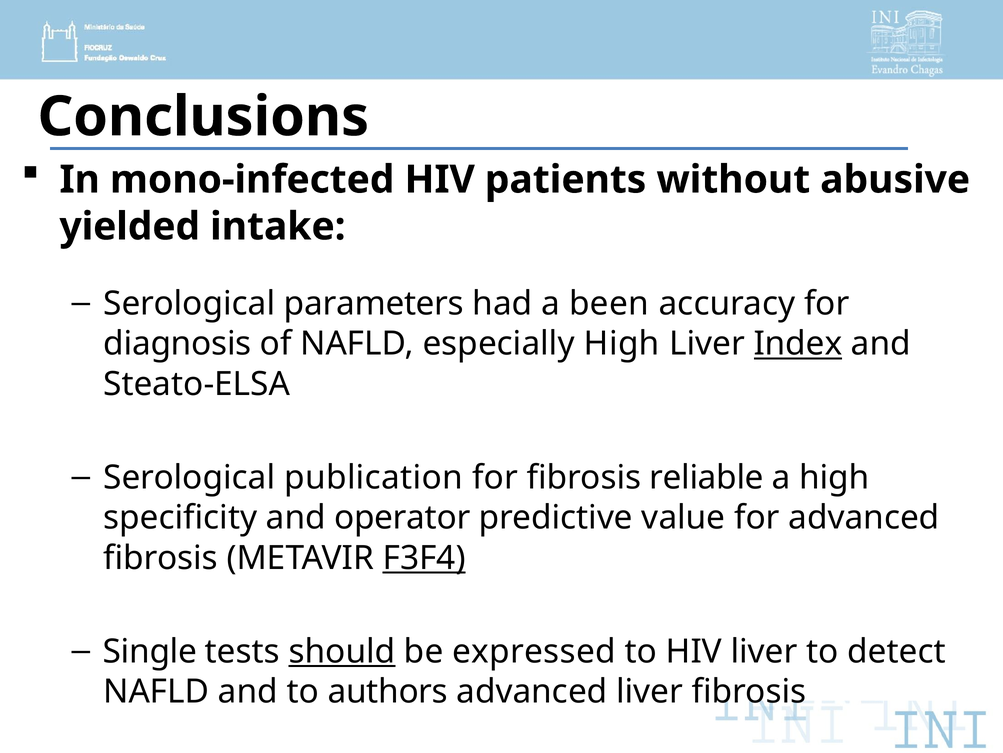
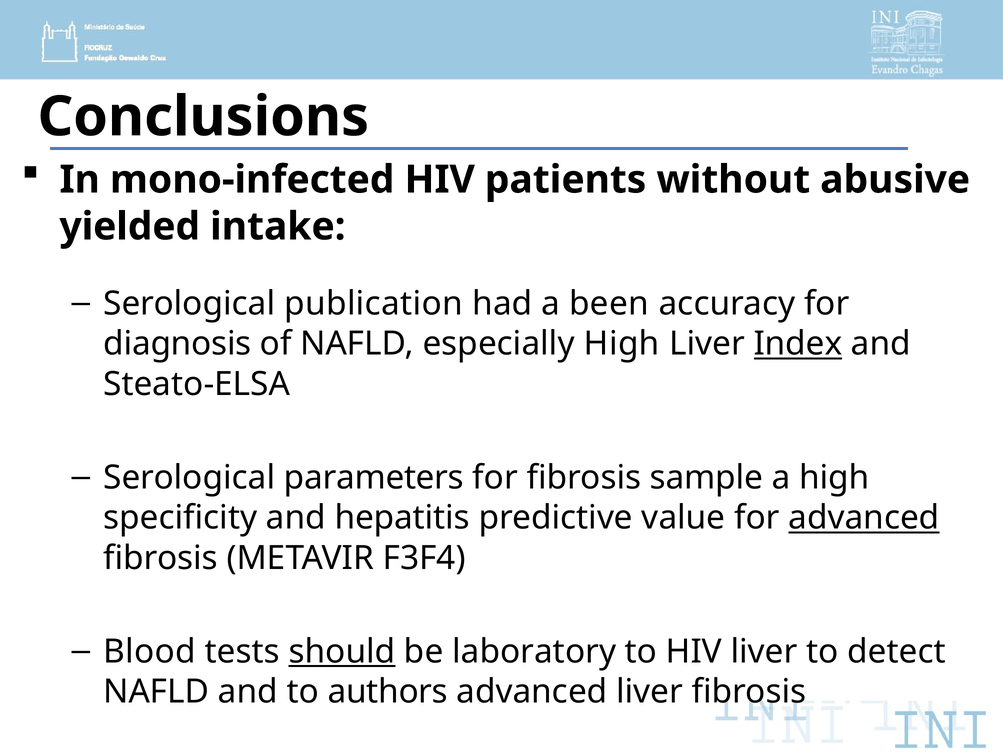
parameters: parameters -> publication (374, 303)
publication: publication -> parameters (374, 477)
reliable: reliable -> sample (706, 477)
operator: operator -> hepatitis (402, 517)
advanced underline: none -> present (864, 517)
F3F4 underline: present -> none (424, 558)
Single: Single -> Blood (150, 651)
expressed: expressed -> laboratory (534, 651)
